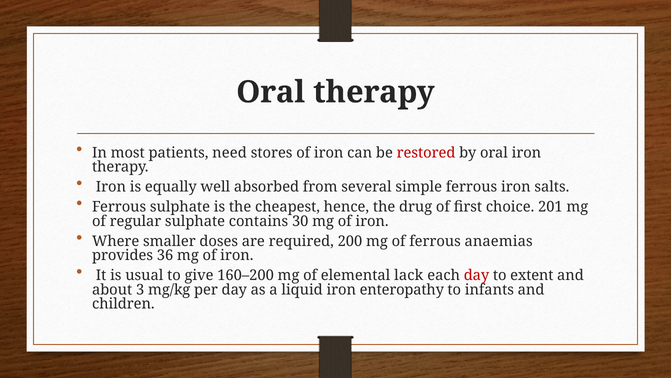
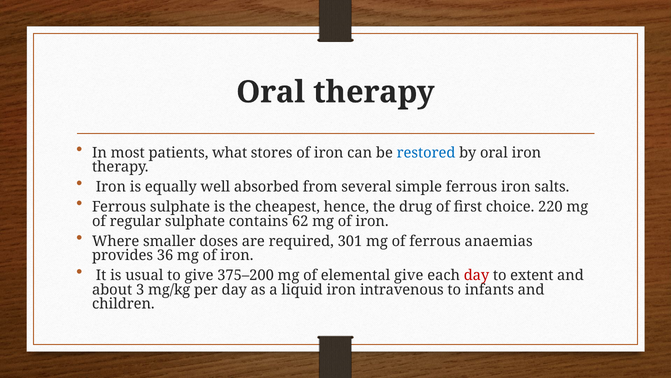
need: need -> what (230, 152)
restored colour: red -> blue (426, 152)
201: 201 -> 220 (550, 207)
30: 30 -> 62 (300, 221)
200: 200 -> 301 (350, 241)
160–200: 160–200 -> 375–200 (246, 275)
elemental lack: lack -> give (409, 275)
enteropathy: enteropathy -> intravenous (402, 289)
